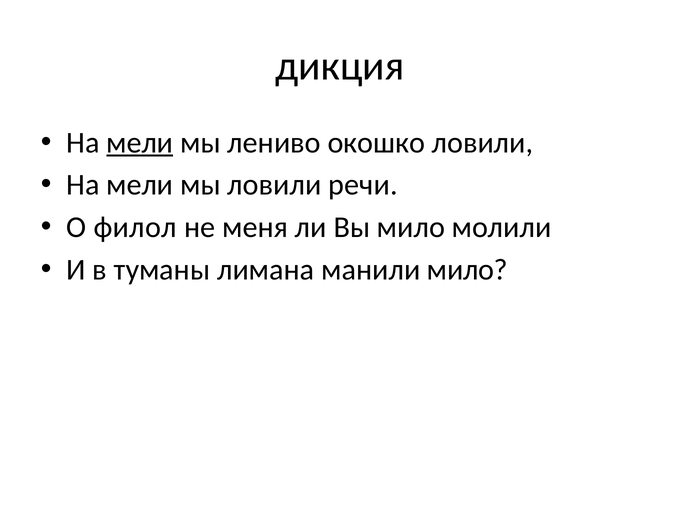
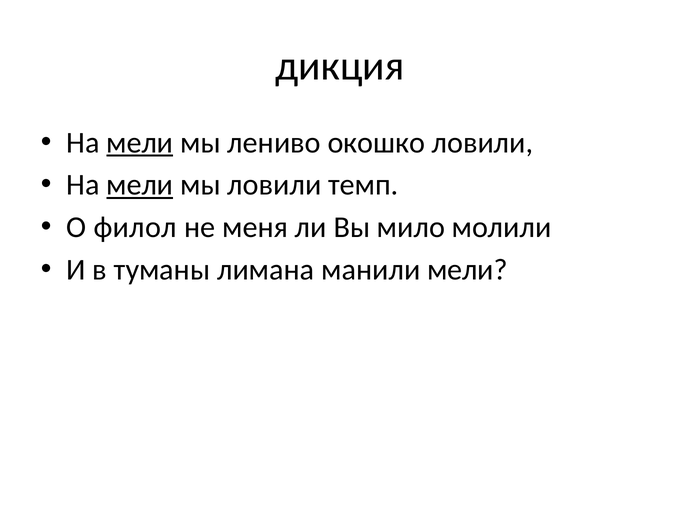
мели underline: none -> present (140, 185)
речи: речи -> темп (363, 185)
манили мило: мило -> мели (467, 270)
